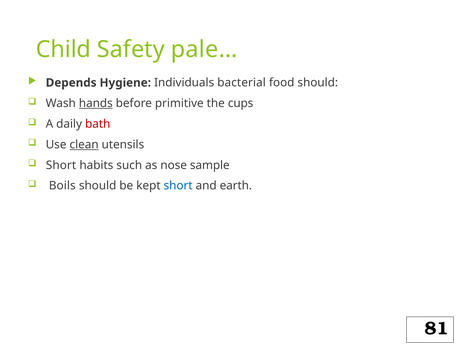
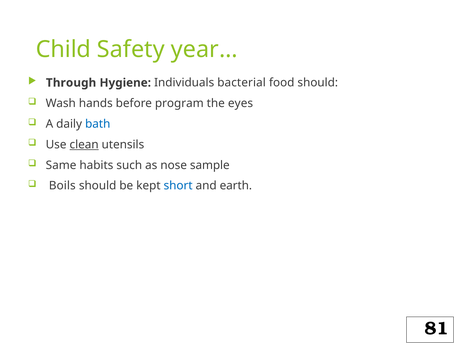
pale…: pale… -> year… (204, 49)
Depends: Depends -> Through (71, 83)
hands underline: present -> none (96, 103)
primitive: primitive -> program (179, 103)
cups: cups -> eyes (241, 103)
bath colour: red -> blue (98, 124)
Short: Short -> Same (61, 165)
